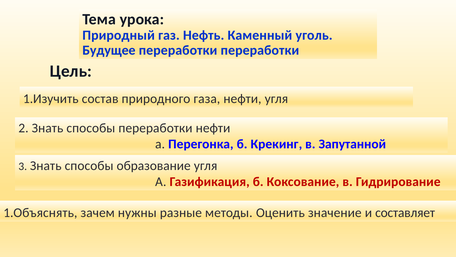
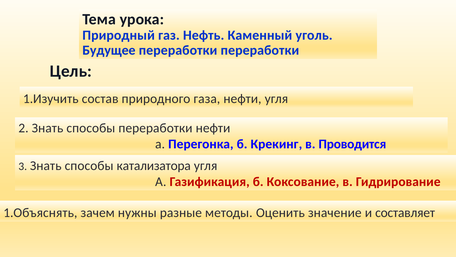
Запутанной: Запутанной -> Проводится (352, 144)
образование: образование -> катализатора (154, 165)
